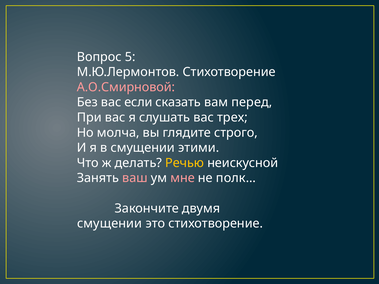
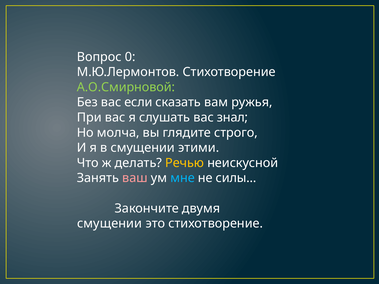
5: 5 -> 0 (130, 57)
А.О.Смирновой colour: pink -> light green (126, 87)
перед: перед -> ружья (252, 102)
трех: трех -> знал (233, 118)
мне colour: pink -> light blue (183, 178)
полк…: полк… -> силы… (236, 178)
